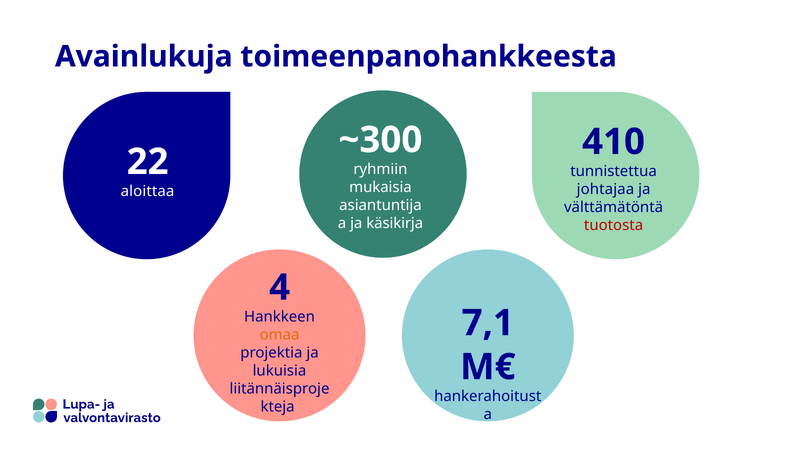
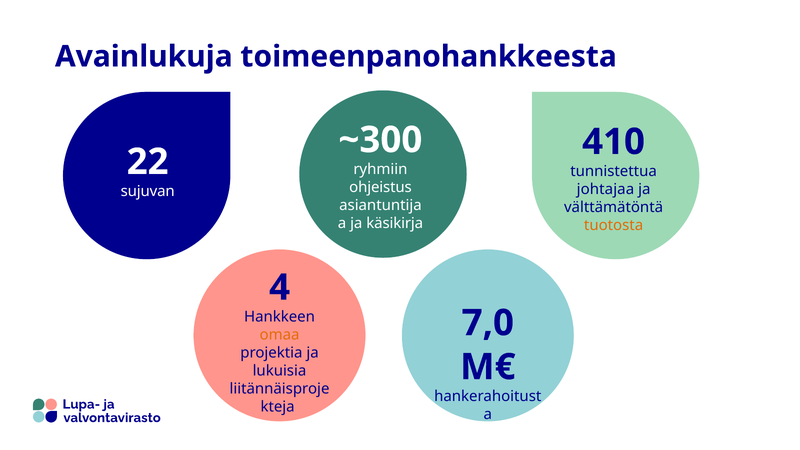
mukaisia: mukaisia -> ohjeistus (380, 187)
aloittaa: aloittaa -> sujuvan (148, 191)
tuotosta colour: red -> orange (614, 225)
7,1: 7,1 -> 7,0 (488, 323)
